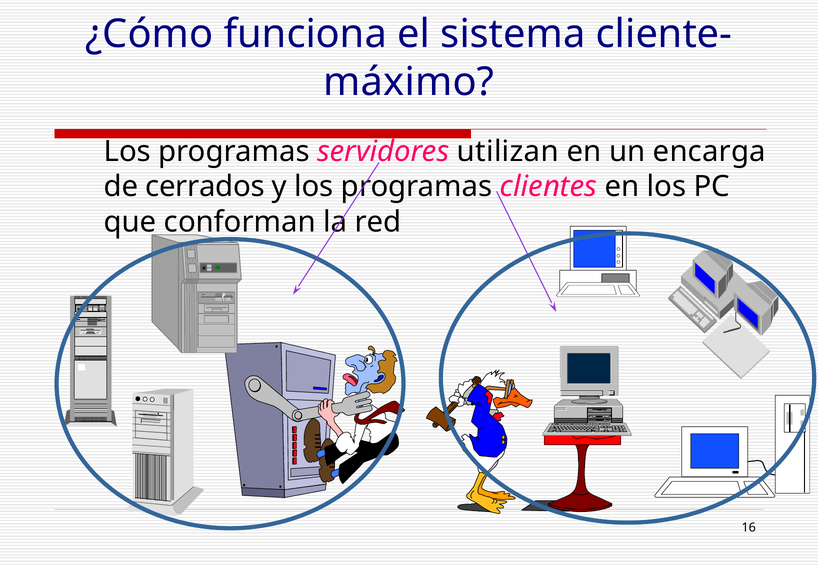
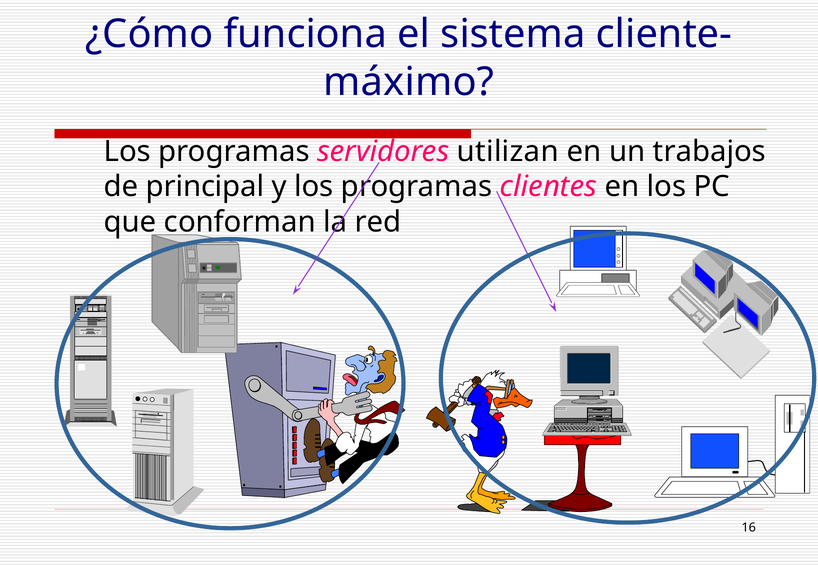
encarga: encarga -> trabajos (709, 152)
cerrados: cerrados -> principal (205, 187)
